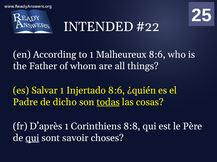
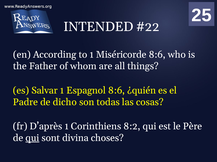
Malheureux: Malheureux -> Miséricorde (121, 55)
Injertado: Injertado -> Espagnol (86, 91)
todas underline: present -> none (108, 102)
8:8: 8:8 -> 8:2 (132, 127)
savoir: savoir -> divina (75, 138)
